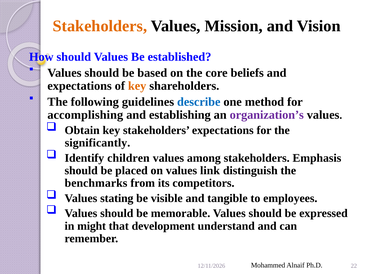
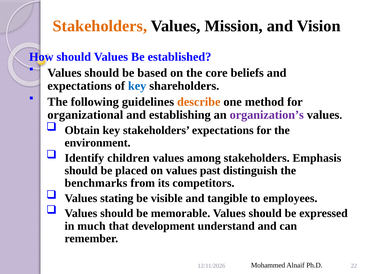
key colour: orange -> blue (137, 86)
describe colour: blue -> orange (199, 102)
accomplishing: accomplishing -> organizational (85, 115)
significantly: significantly -> environment (98, 143)
link: link -> past (210, 171)
might: might -> much (91, 226)
